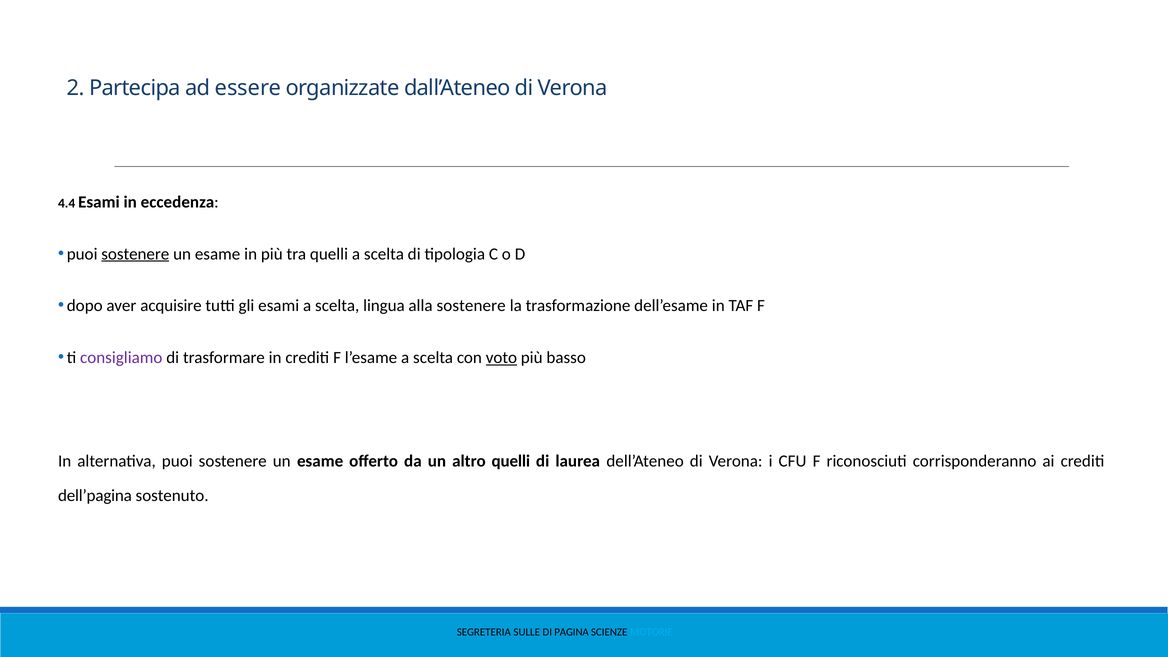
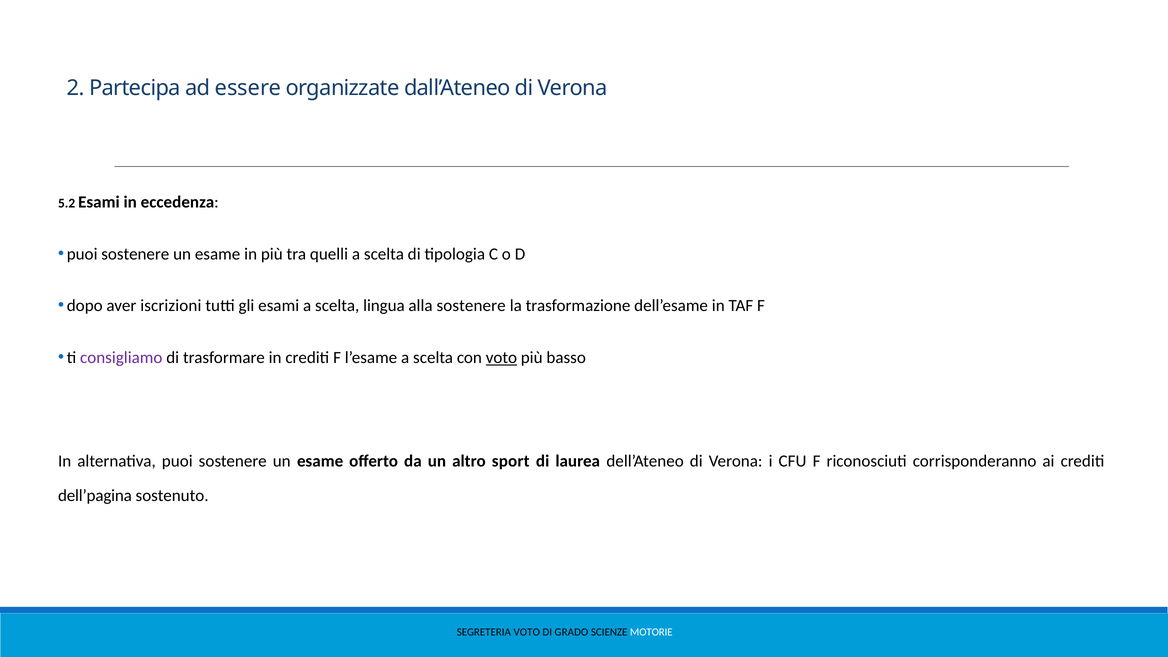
4.4: 4.4 -> 5.2 (67, 203)
sostenere underline: present -> none (135, 254)
acquisire: acquisire -> iscrizioni (171, 306)
altro quelli: quelli -> sport (511, 461)
SEGRETERIA SULLE: SULLE -> VOTO (527, 632)
PAGINA: PAGINA -> GRADO (571, 632)
MOTORIE colour: light blue -> white (651, 632)
